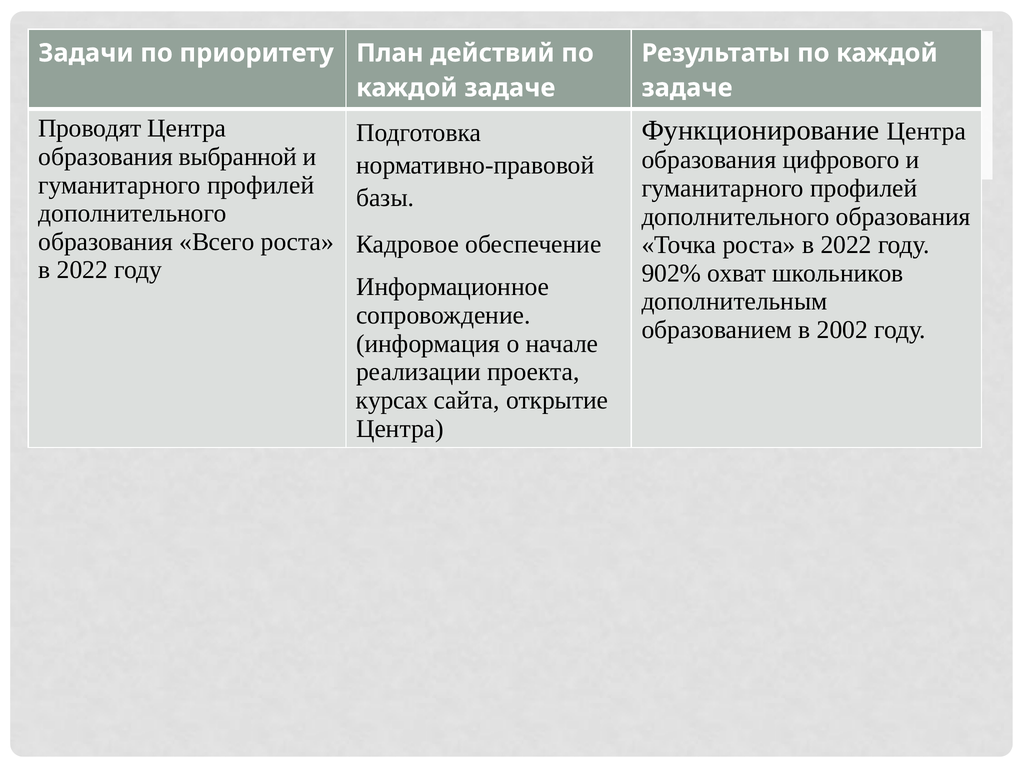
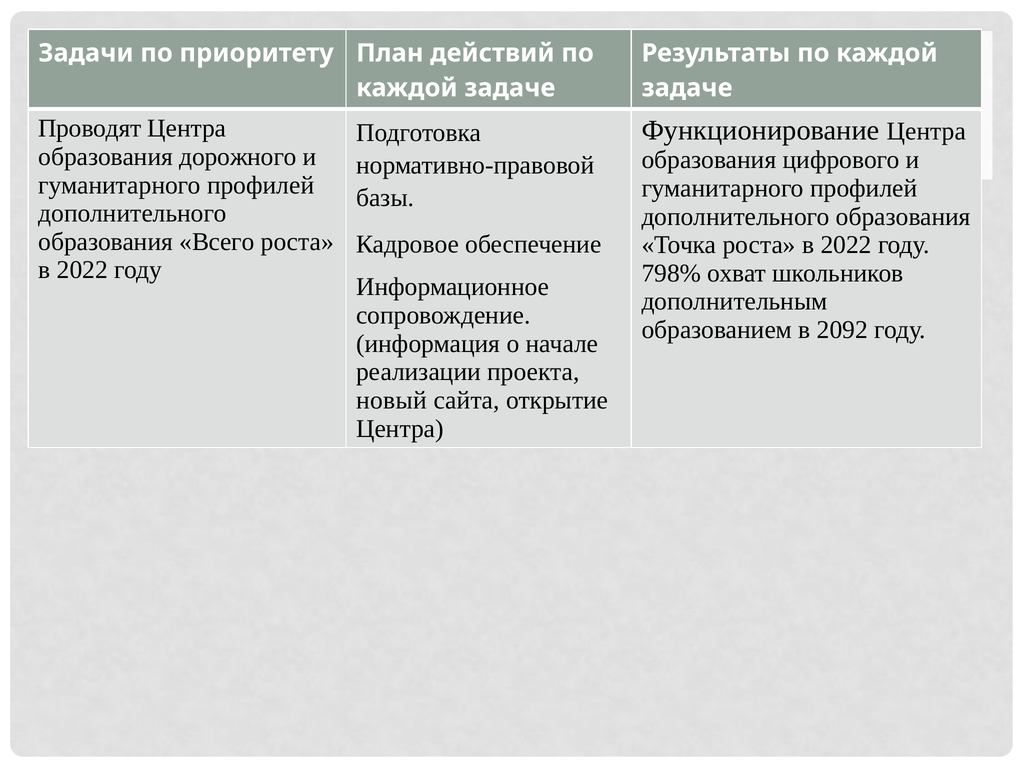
выбранной: выбранной -> дорожного (238, 157)
902%: 902% -> 798% (671, 273)
2002: 2002 -> 2092 (842, 330)
курсах: курсах -> новый (392, 400)
